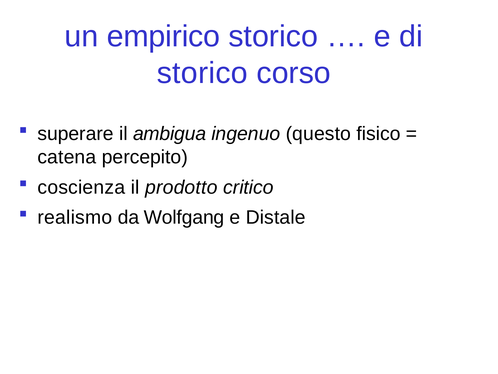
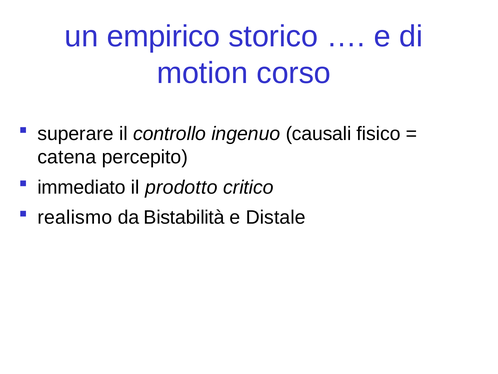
storico: storico -> motion (202, 73)
ambigua: ambigua -> controllo (170, 134)
questo: questo -> causali (319, 134)
coscienza: coscienza -> immediato (82, 187)
Wolfgang: Wolfgang -> Bistabilità (184, 217)
